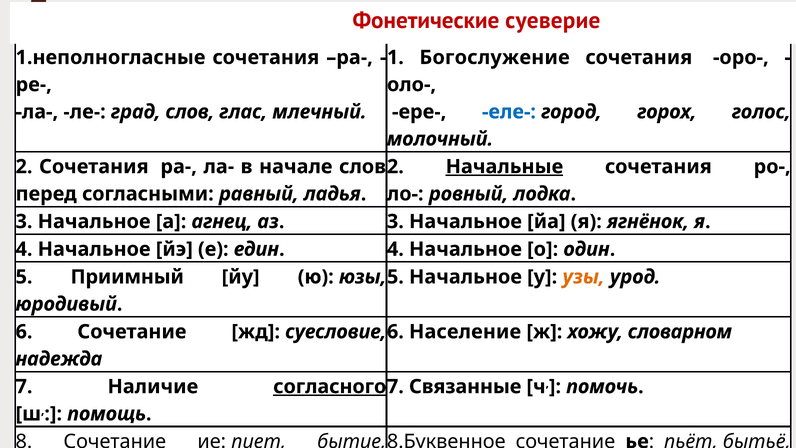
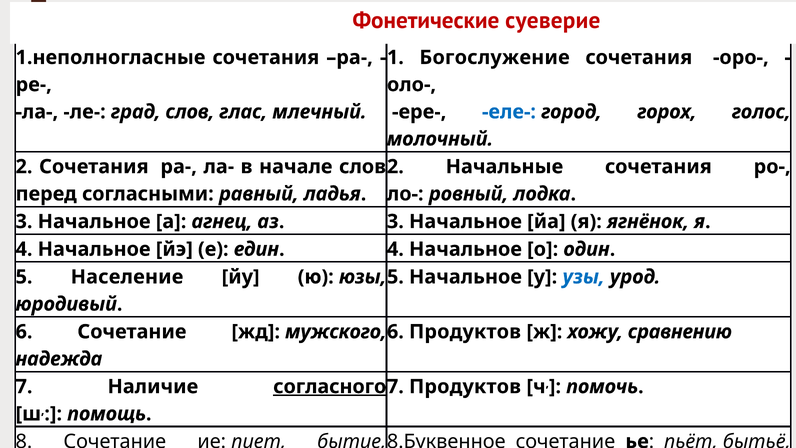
Начальные underline: present -> none (504, 167)
Приимный: Приимный -> Население (127, 277)
узы colour: orange -> blue (583, 277)
суесловие: суесловие -> мужского (336, 332)
6 Население: Население -> Продуктов (465, 332)
словарном: словарном -> сравнению (680, 332)
7 Связанные: Связанные -> Продуктов (465, 386)
